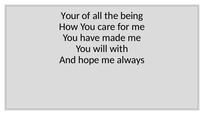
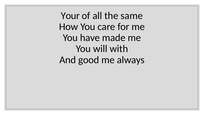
being: being -> same (132, 16)
hope: hope -> good (89, 60)
